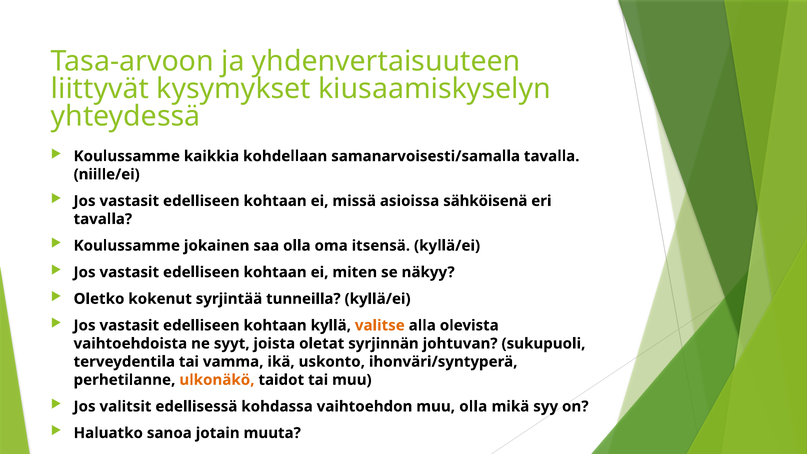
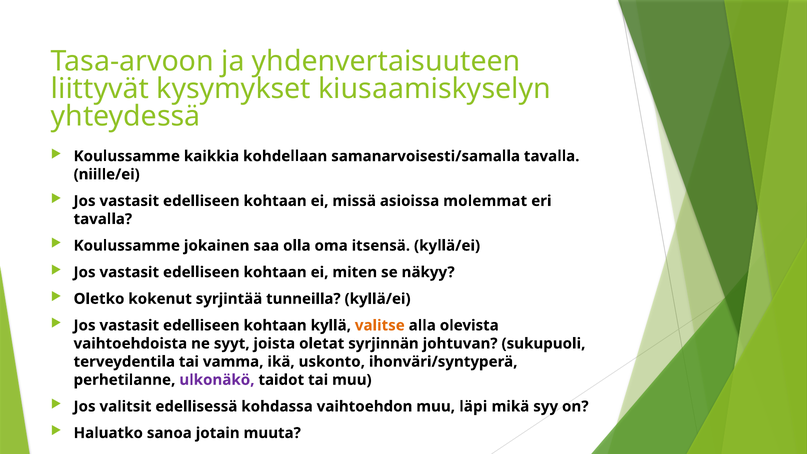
sähköisenä: sähköisenä -> molemmat (485, 201)
ulkonäkö colour: orange -> purple (217, 380)
muu olla: olla -> läpi (473, 406)
